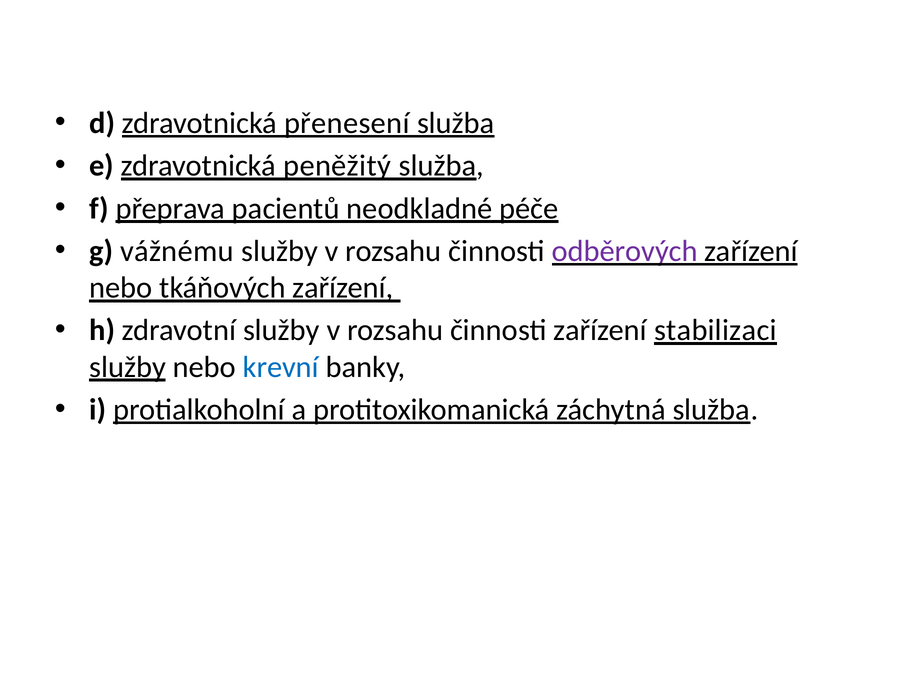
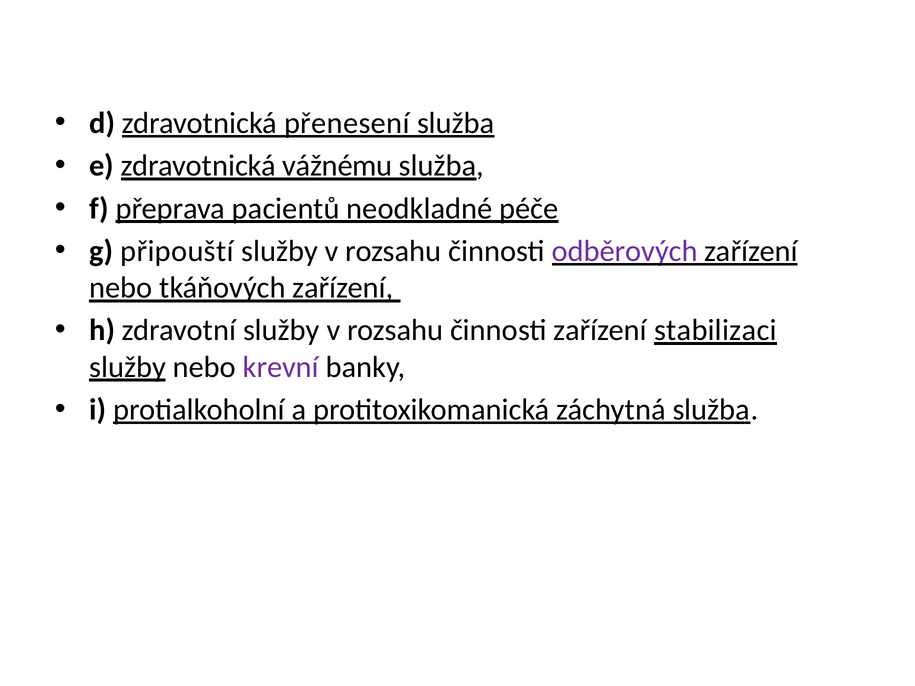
peněžitý: peněžitý -> vážnému (337, 166)
vážnému: vážnému -> připouští (177, 251)
krevní colour: blue -> purple (281, 367)
